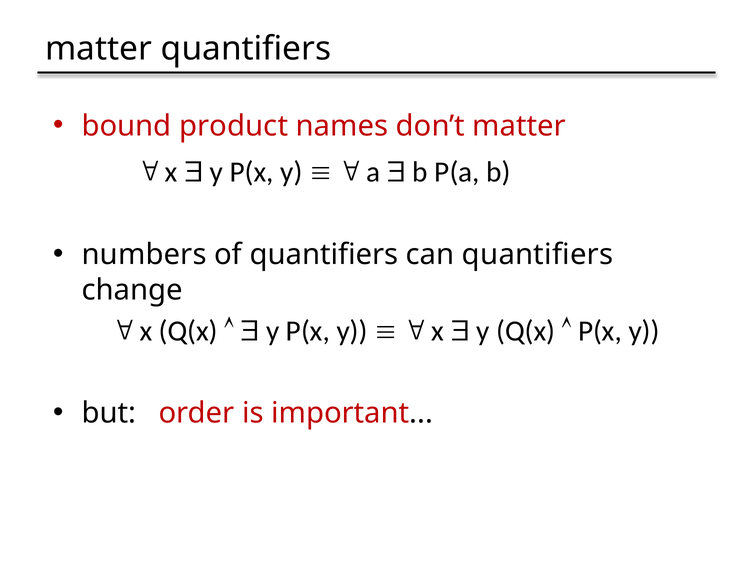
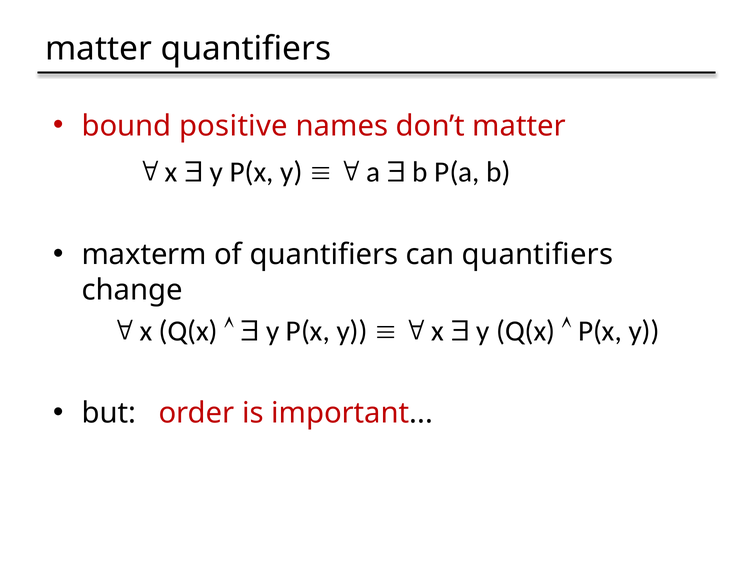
product: product -> positive (234, 126)
numbers: numbers -> maxterm (144, 255)
